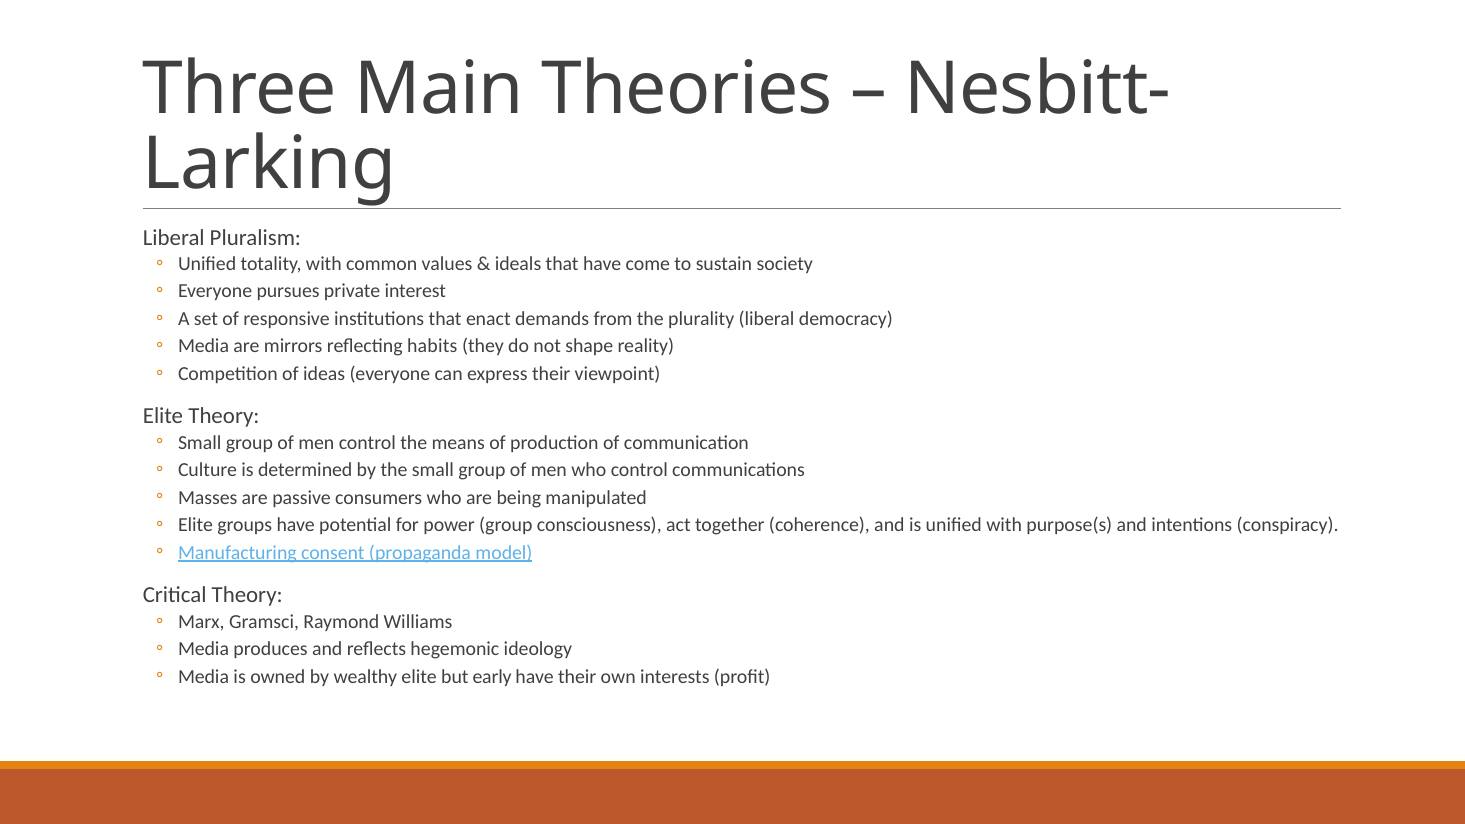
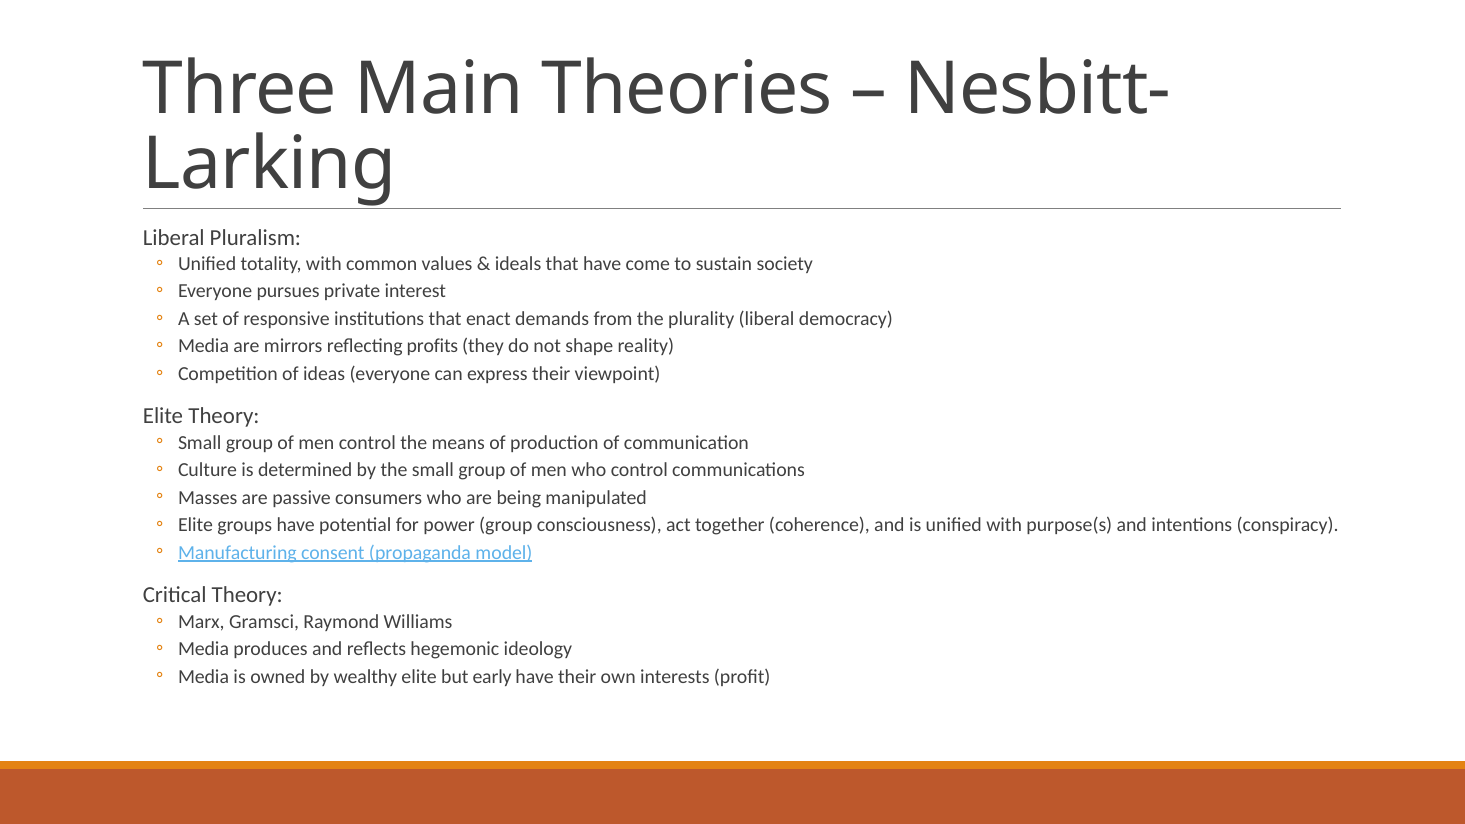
habits: habits -> profits (432, 346)
